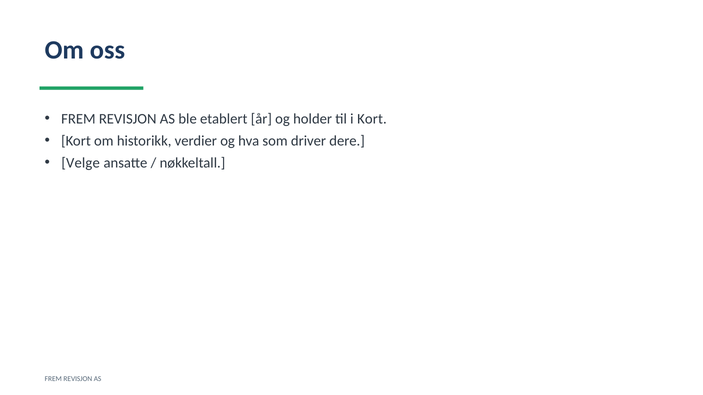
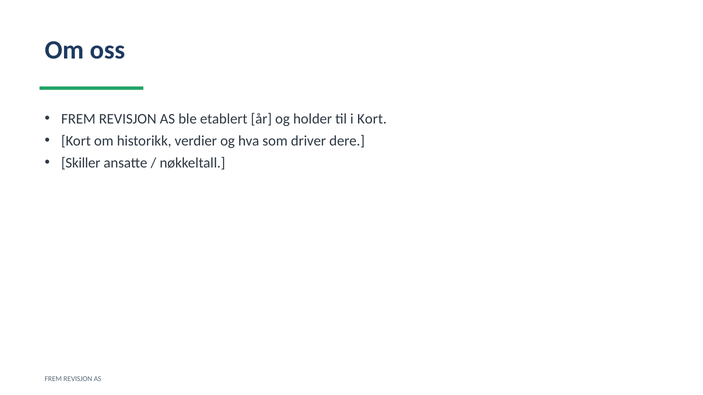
Velge: Velge -> Skiller (81, 163)
